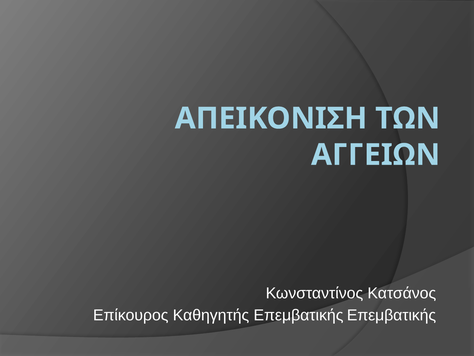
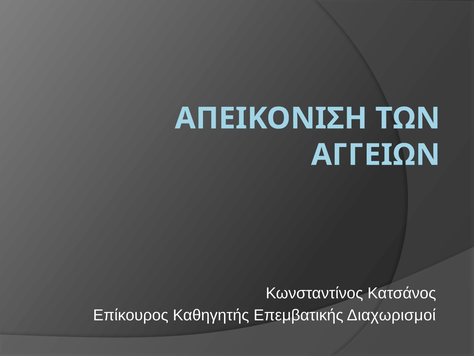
Επεμβατικής Επεμβατικής: Επεμβατικής -> Διαχωρισμοί (391, 315)
